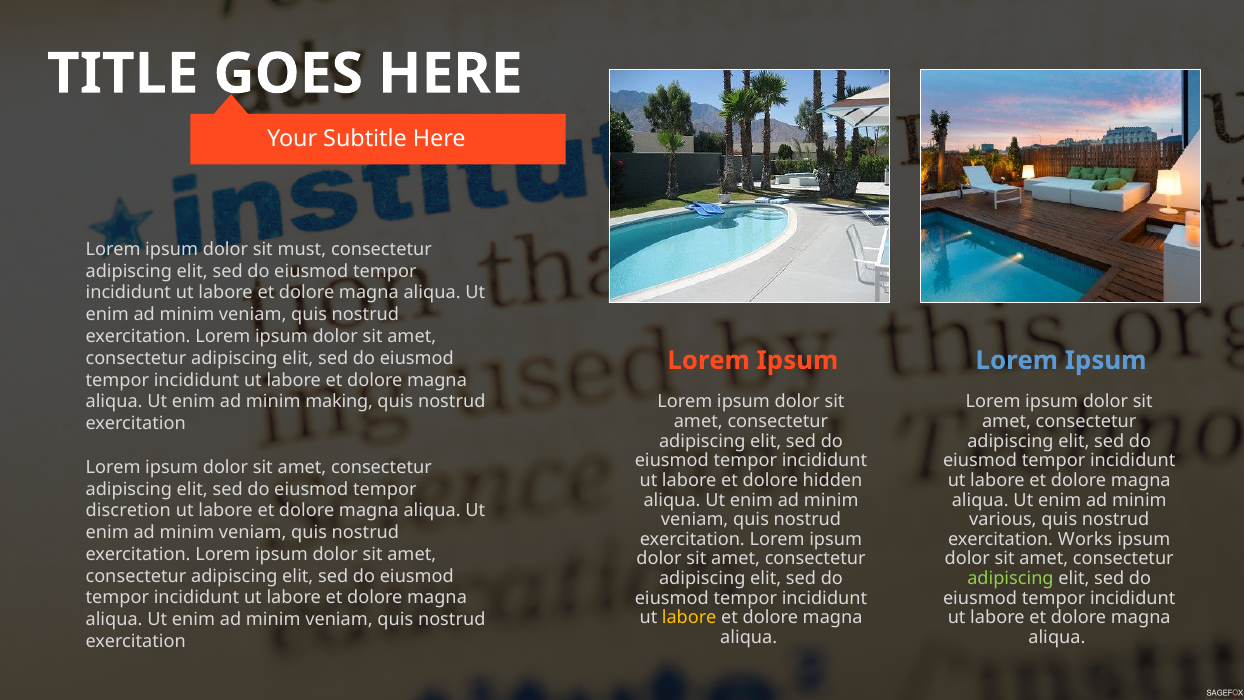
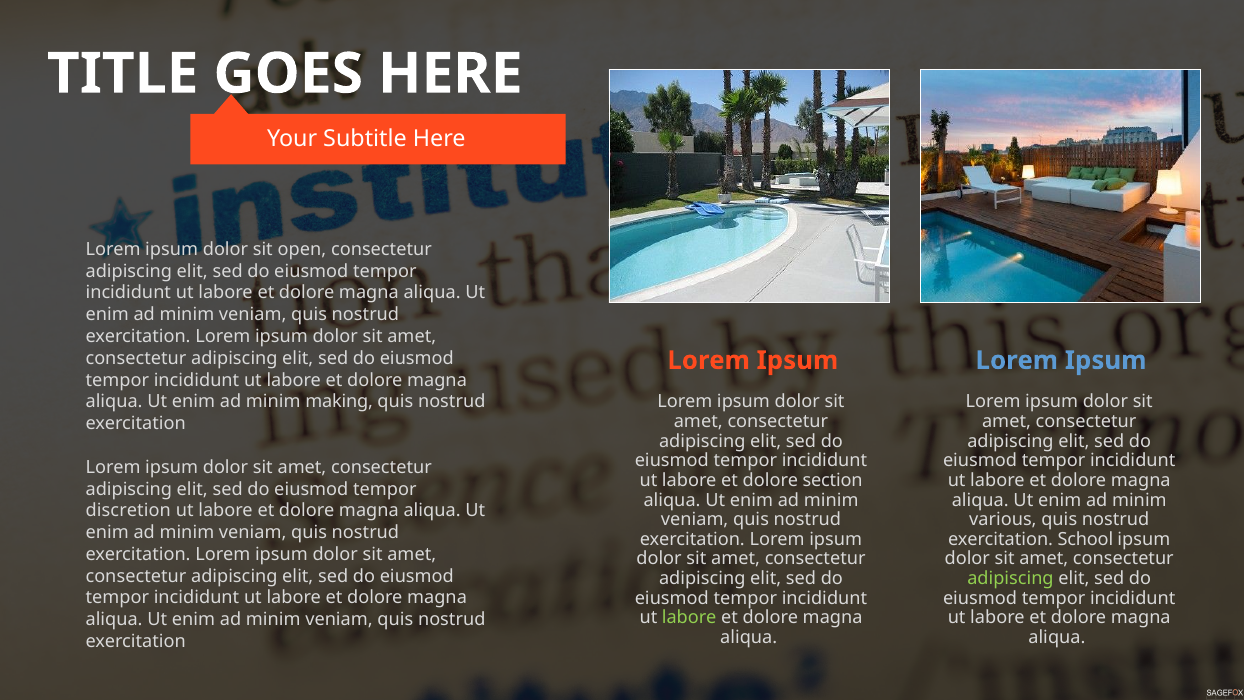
must: must -> open (302, 249)
hidden: hidden -> section (833, 480)
Works: Works -> School (1085, 539)
labore colour: yellow -> light green (689, 618)
